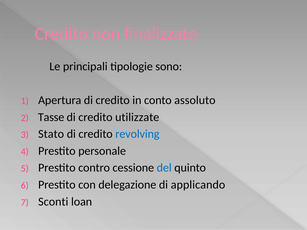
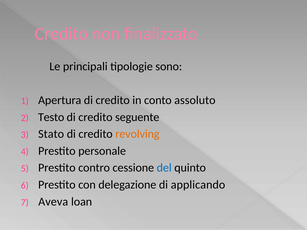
Tasse: Tasse -> Testo (51, 117)
utilizzate: utilizzate -> seguente (137, 117)
revolving colour: blue -> orange (137, 134)
Sconti: Sconti -> Aveva (53, 202)
